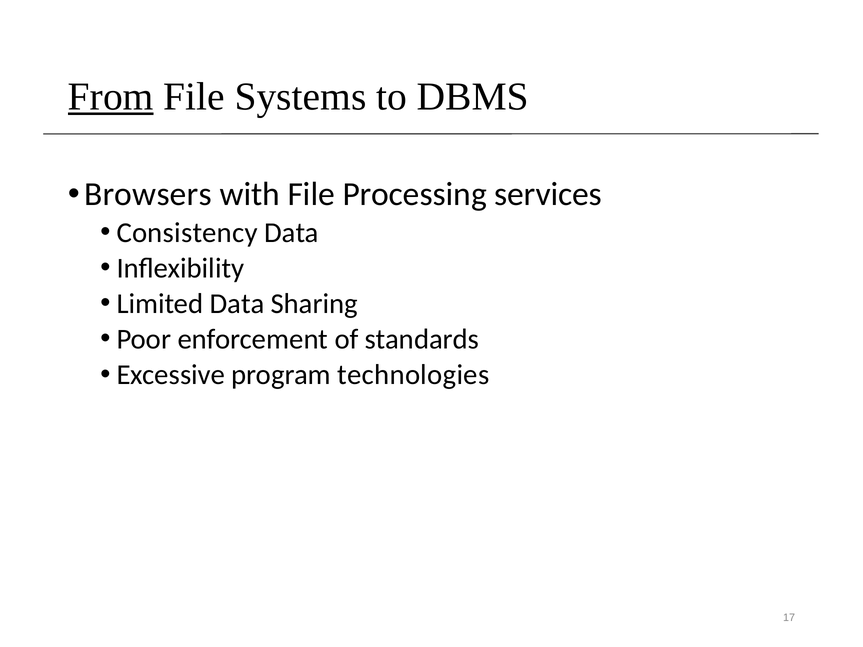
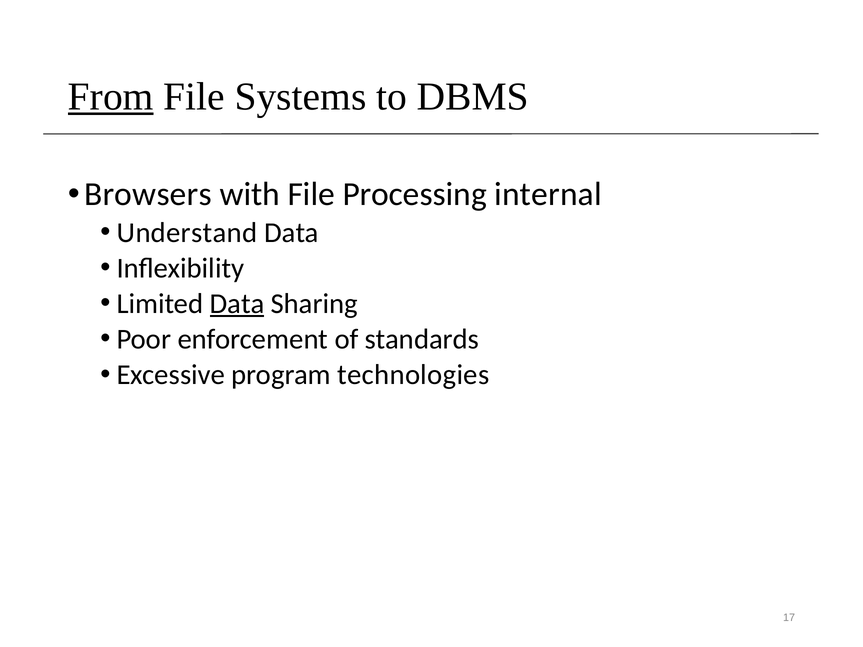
services: services -> internal (548, 194)
Consistency: Consistency -> Understand (187, 233)
Data underline: none -> present (237, 304)
